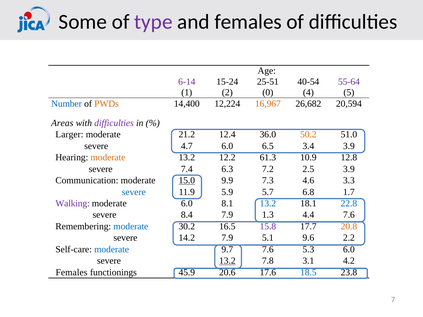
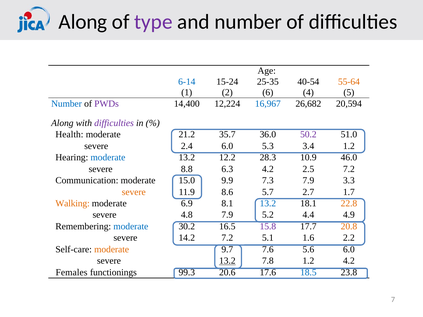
Some: Some -> Along (83, 22)
and females: females -> number (248, 22)
6-14 colour: purple -> blue (187, 82)
25-51: 25-51 -> 25-35 (268, 82)
55-64 colour: purple -> orange (349, 82)
0: 0 -> 6 (268, 93)
PWDs colour: orange -> purple (107, 104)
16,967 colour: orange -> blue (268, 104)
Areas: Areas -> Along (62, 123)
Larger: Larger -> Health (69, 135)
12.4: 12.4 -> 35.7 (227, 135)
50.2 colour: orange -> purple (308, 135)
4.7: 4.7 -> 2.4 (187, 146)
6.5: 6.5 -> 5.3 (268, 146)
3.4 3.9: 3.9 -> 1.2 (349, 146)
moderate colour: orange -> blue (108, 158)
61.3: 61.3 -> 28.3 (268, 158)
12.8: 12.8 -> 46.0 (349, 158)
7.4: 7.4 -> 8.8 (187, 169)
6.3 7.2: 7.2 -> 4.2 (268, 169)
2.5 3.9: 3.9 -> 7.2 (349, 169)
15.0 underline: present -> none (187, 181)
7.3 4.6: 4.6 -> 7.9 (308, 181)
severe colour: blue -> orange (134, 192)
5.9: 5.9 -> 8.6 (227, 192)
6.8: 6.8 -> 2.7 (308, 192)
Walking colour: purple -> orange (73, 204)
moderate 6.0: 6.0 -> 6.9 (187, 204)
22.8 colour: blue -> orange (349, 204)
8.4: 8.4 -> 4.8 (187, 215)
1.3: 1.3 -> 5.2 (268, 215)
4.4 7.6: 7.6 -> 4.9 (349, 215)
14.2 7.9: 7.9 -> 7.2 (227, 238)
9.6: 9.6 -> 1.6 (308, 238)
moderate colour: blue -> orange (112, 250)
5.3: 5.3 -> 5.6 (308, 250)
7.8 3.1: 3.1 -> 1.2 (308, 261)
45.9: 45.9 -> 99.3 (187, 273)
